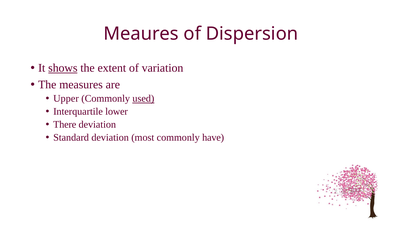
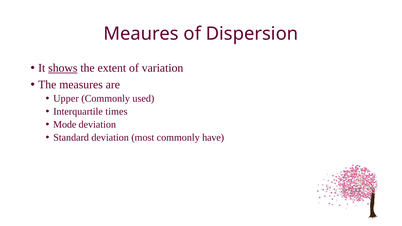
used underline: present -> none (143, 99)
lower: lower -> times (116, 112)
There: There -> Mode (65, 125)
